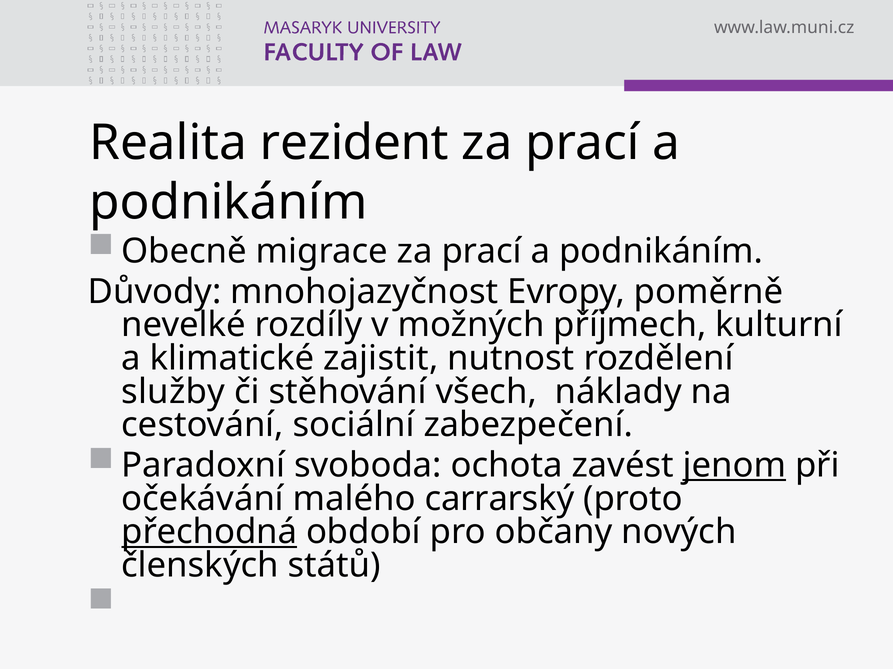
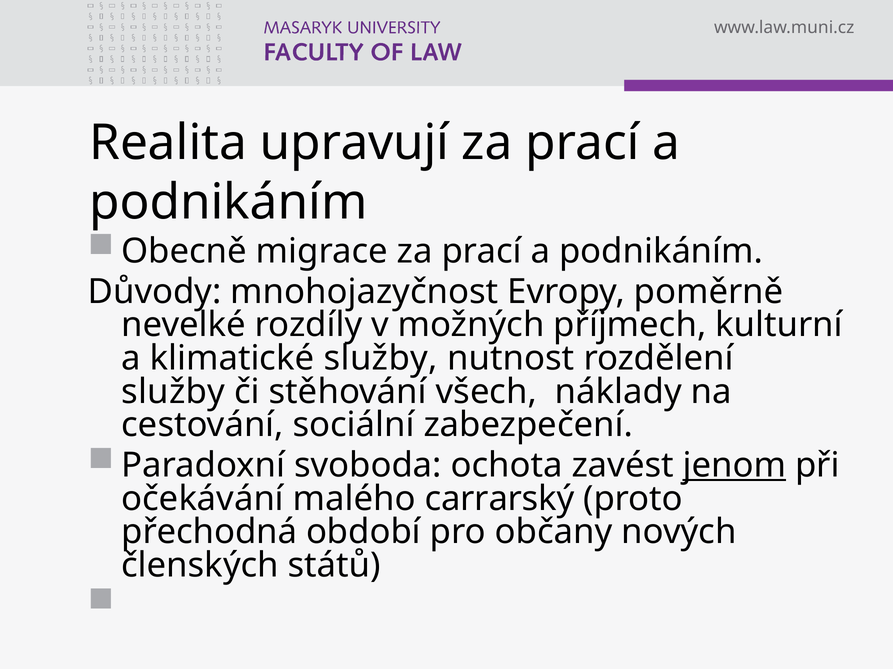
rezident: rezident -> upravují (354, 143)
klimatické zajistit: zajistit -> služby (381, 359)
přechodná underline: present -> none (209, 532)
